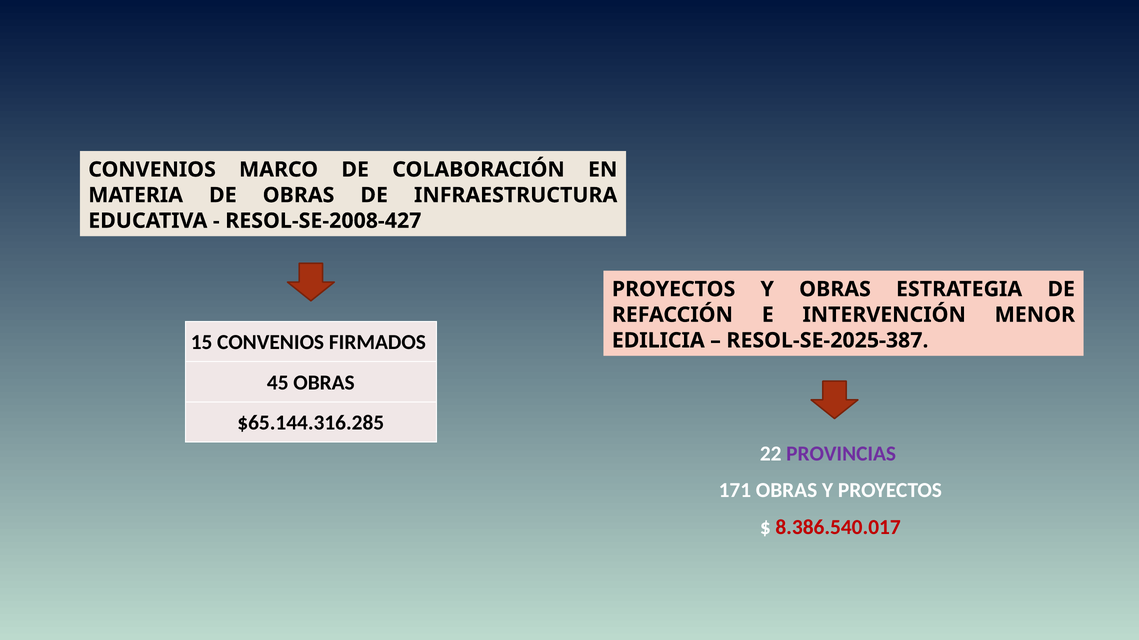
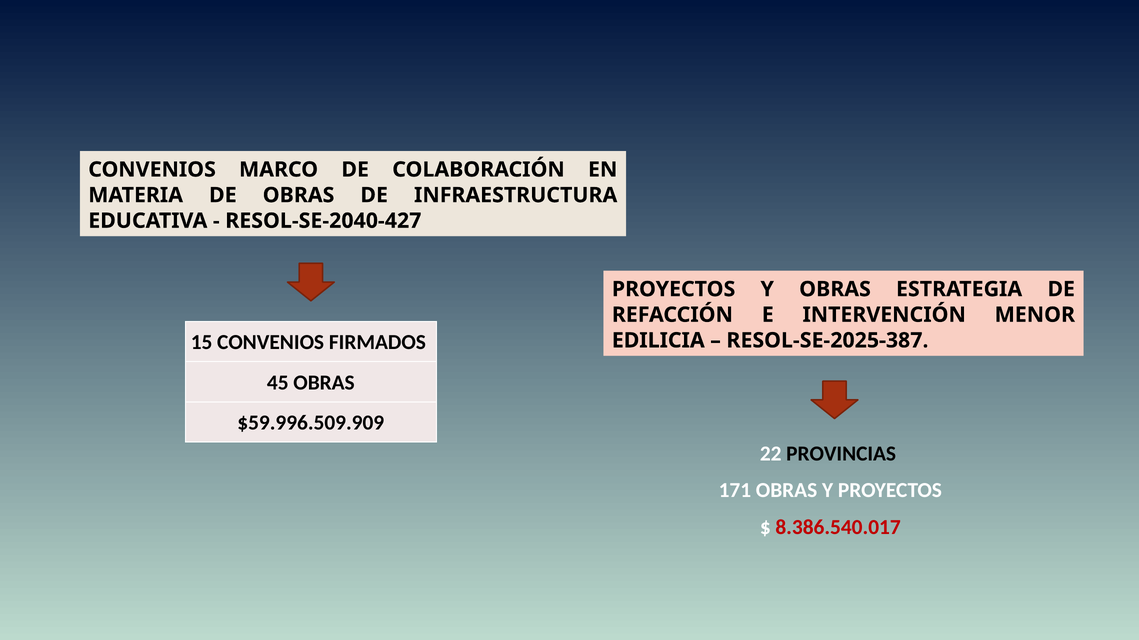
RESOL-SE-2008-427: RESOL-SE-2008-427 -> RESOL-SE-2040-427 (323, 221)
$65.144.316.285: $65.144.316.285 -> $59.996.509.909 (311, 423)
PROVINCIAS colour: purple -> black (841, 454)
